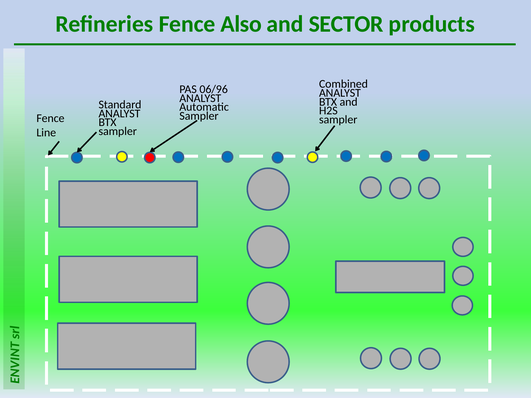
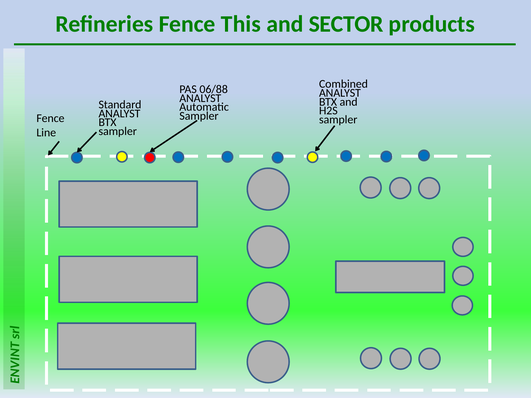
Also: Also -> This (241, 24)
06/96: 06/96 -> 06/88 (214, 89)
